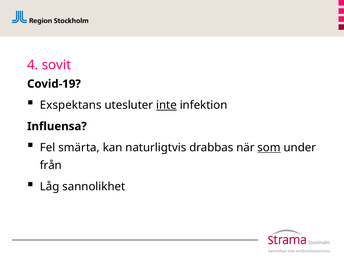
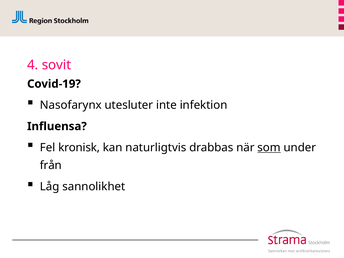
Exspektans: Exspektans -> Nasofarynx (71, 105)
inte underline: present -> none (166, 105)
smärta: smärta -> kronisk (79, 148)
